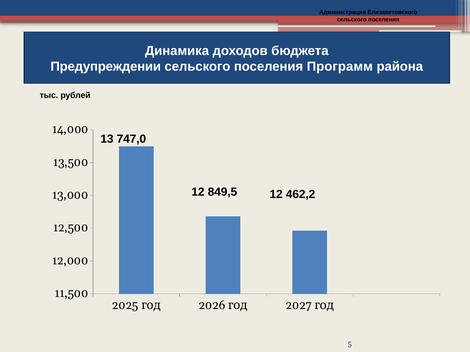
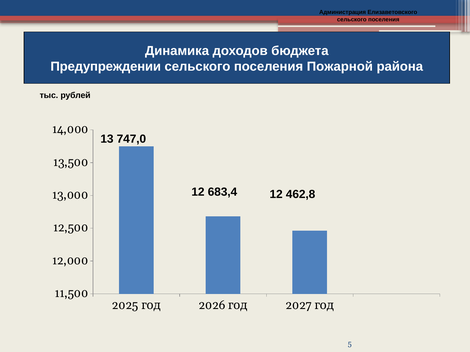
Программ: Программ -> Пожарной (340, 67)
849,5: 849,5 -> 683,4 (222, 192)
462,2: 462,2 -> 462,8 (301, 194)
